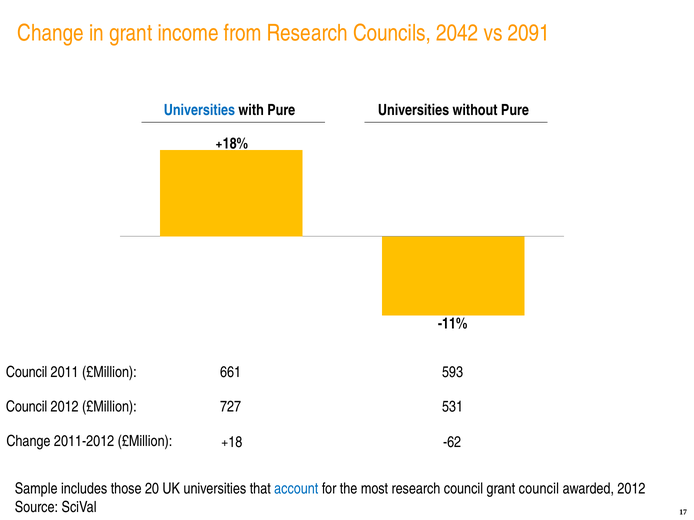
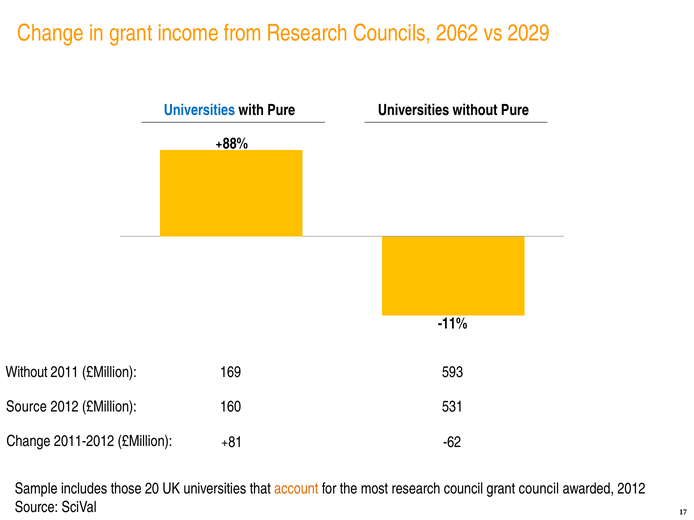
2042: 2042 -> 2062 (457, 33)
2091: 2091 -> 2029 (529, 33)
+18%: +18% -> +88% (232, 144)
Council: Council -> Without (27, 372)
661: 661 -> 169 (231, 372)
Council: Council -> Source (26, 407)
727: 727 -> 160 (231, 407)
+18: +18 -> +81 (232, 443)
account colour: blue -> orange (296, 489)
